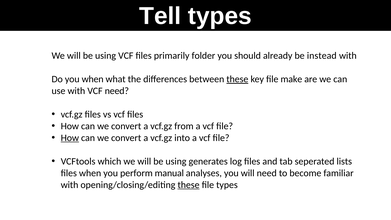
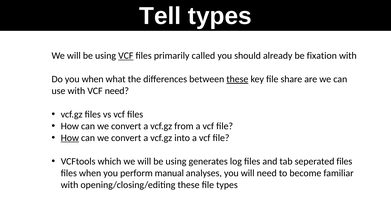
VCF underline: none -> present (126, 56)
folder: folder -> called (203, 56)
instead: instead -> fixation (322, 56)
make: make -> share (291, 79)
seperated lists: lists -> files (344, 161)
these underline: present -> none (189, 185)
